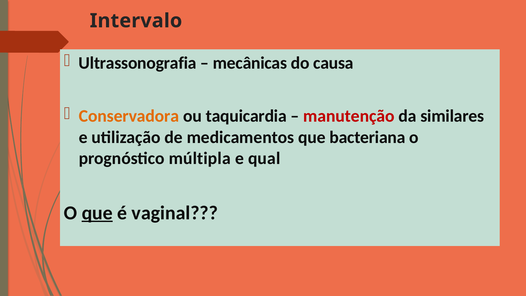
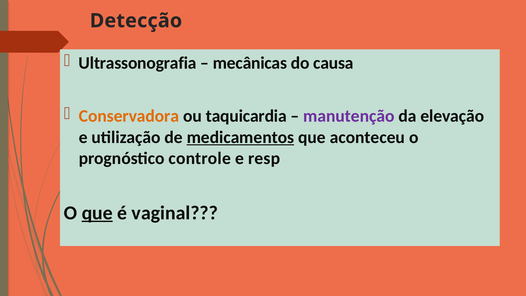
Intervalo: Intervalo -> Detecção (136, 21)
manutenção colour: red -> purple (349, 116)
similares: similares -> elevação (452, 116)
medicamentos underline: none -> present (240, 137)
bacteriana: bacteriana -> aconteceu (367, 137)
múltipla: múltipla -> controle (200, 158)
qual: qual -> resp (264, 158)
